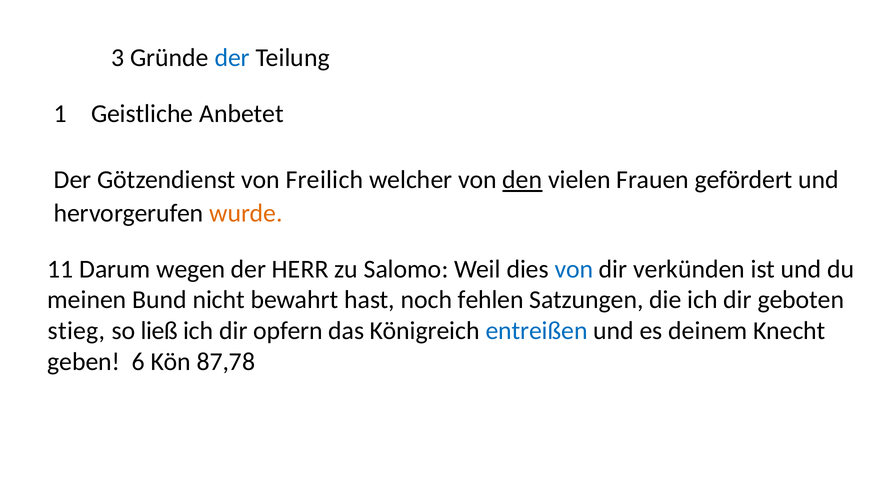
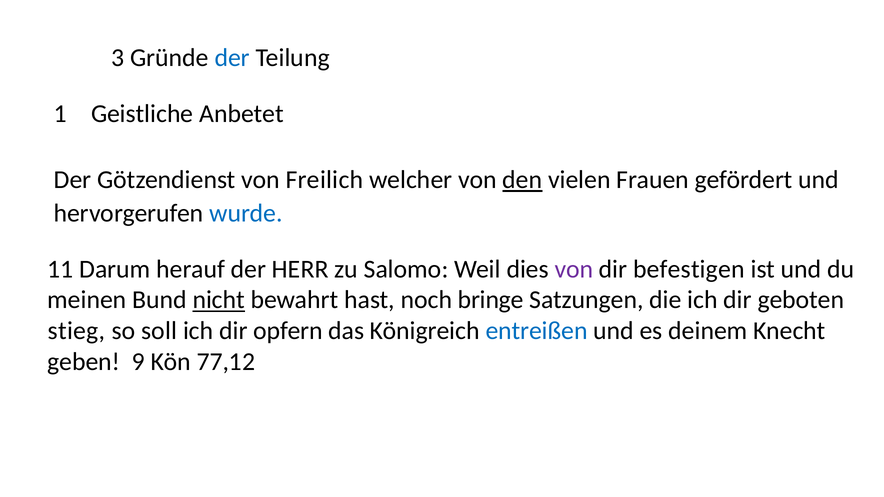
wurde colour: orange -> blue (246, 213)
wegen: wegen -> herauf (191, 269)
von colour: blue -> purple (574, 269)
verkünden: verkünden -> befestigen (689, 269)
nicht underline: none -> present (219, 300)
fehlen: fehlen -> bringe (491, 300)
ließ: ließ -> soll (159, 331)
6: 6 -> 9 (138, 362)
87,78: 87,78 -> 77,12 (226, 362)
